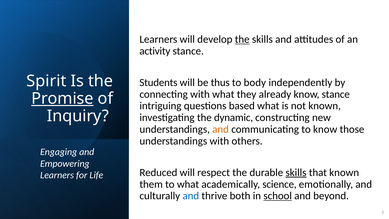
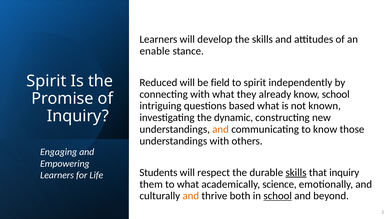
the underline: present -> none (242, 39)
activity: activity -> enable (155, 51)
Students: Students -> Reduced (158, 82)
thus: thus -> field (220, 82)
to body: body -> spirit (255, 82)
know stance: stance -> school (336, 94)
Promise underline: present -> none (62, 98)
Reduced: Reduced -> Students (158, 172)
that known: known -> inquiry (344, 172)
and colour: blue -> orange (191, 196)
